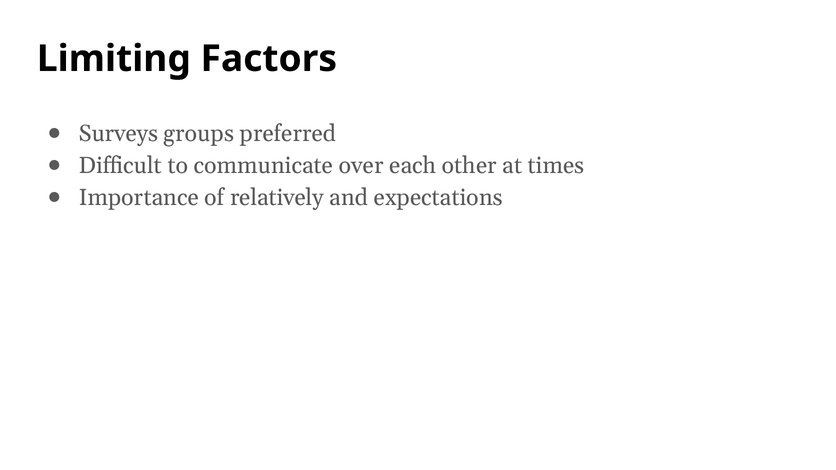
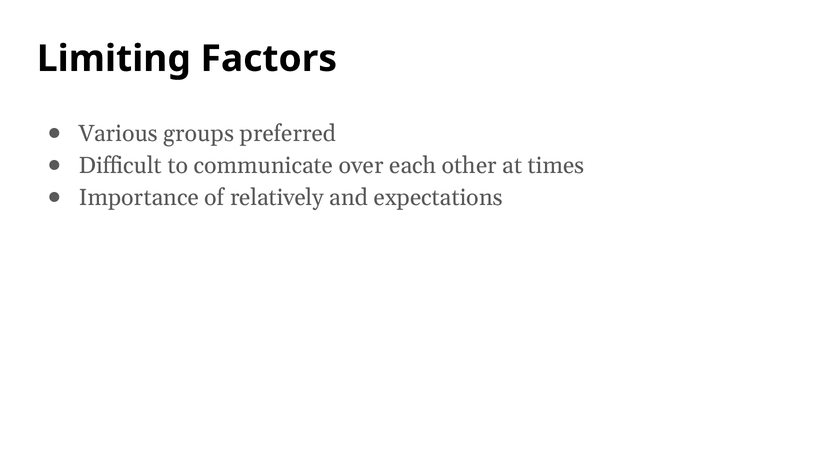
Surveys: Surveys -> Various (118, 133)
